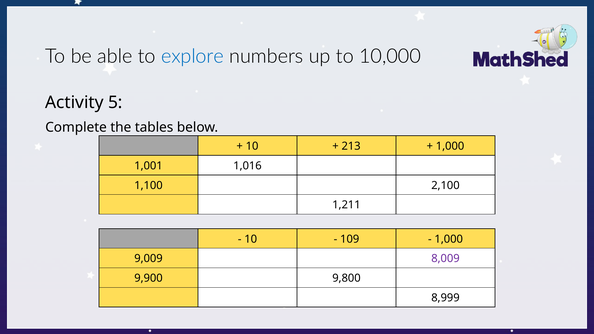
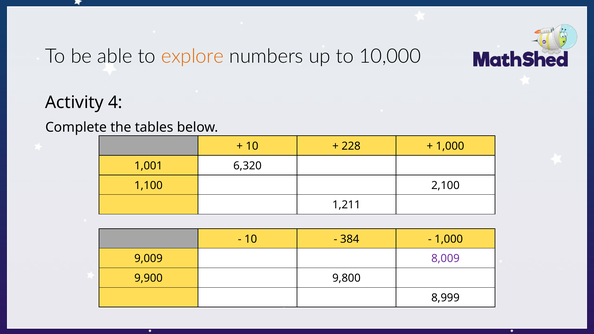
explore colour: blue -> orange (192, 56)
5: 5 -> 4 (115, 102)
213: 213 -> 228 (351, 146)
1,016: 1,016 -> 6,320 (247, 166)
109: 109 -> 384 (350, 239)
